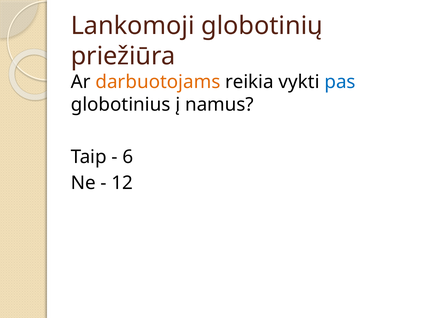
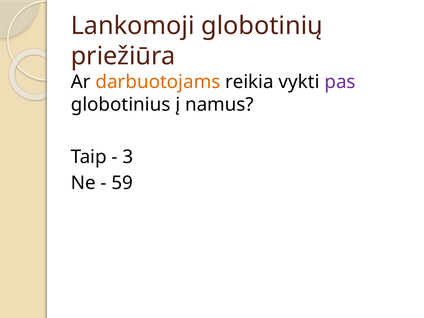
pas colour: blue -> purple (340, 82)
6: 6 -> 3 (128, 157)
12: 12 -> 59 (122, 183)
